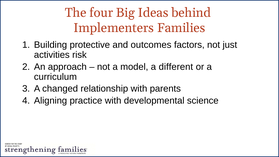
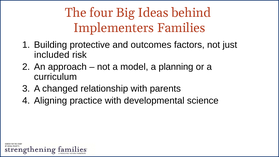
activities: activities -> included (52, 55)
different: different -> planning (176, 67)
